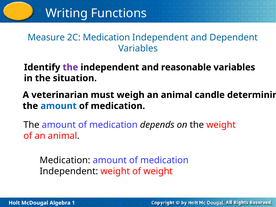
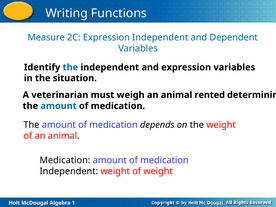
2C Medication: Medication -> Expression (106, 37)
the colour: purple -> blue (70, 67)
and reasonable: reasonable -> expression (186, 67)
candle: candle -> rented (210, 95)
